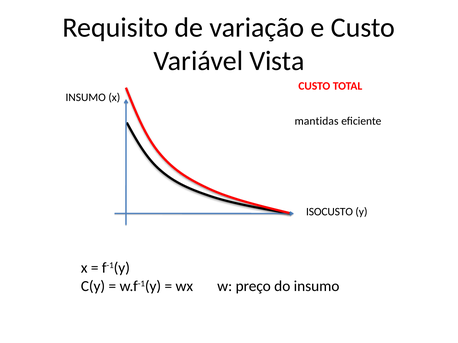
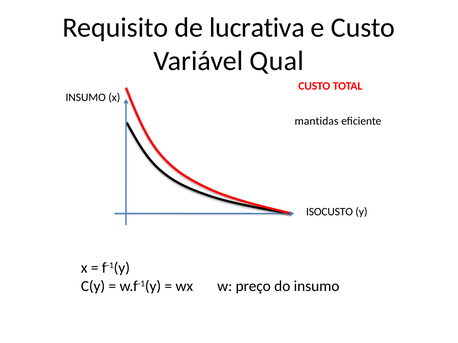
variação: variação -> lucrativa (257, 28)
Vista: Vista -> Qual (277, 61)
